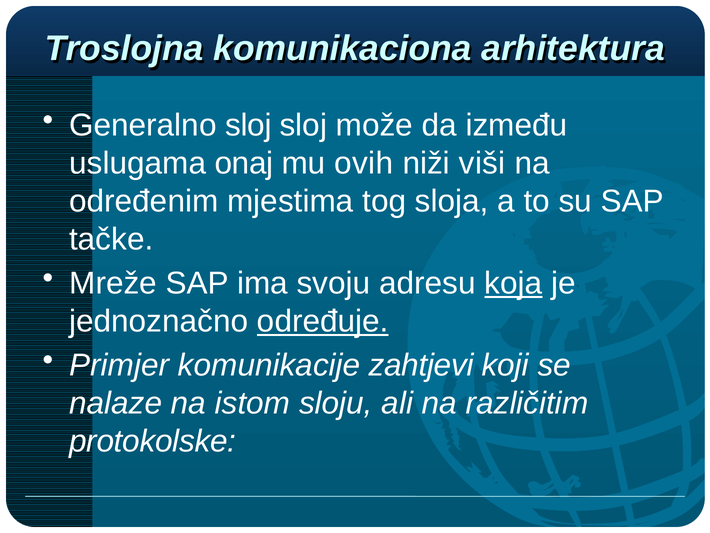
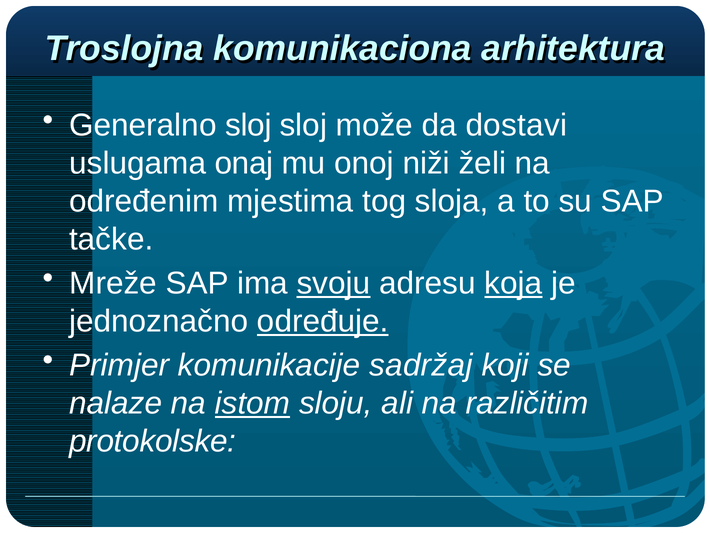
između: između -> dostavi (516, 125)
ovih: ovih -> onoj (364, 163)
viši: viši -> želi (482, 163)
svoju underline: none -> present (334, 283)
zahtjevi: zahtjevi -> sadržaj (421, 365)
istom underline: none -> present (253, 403)
